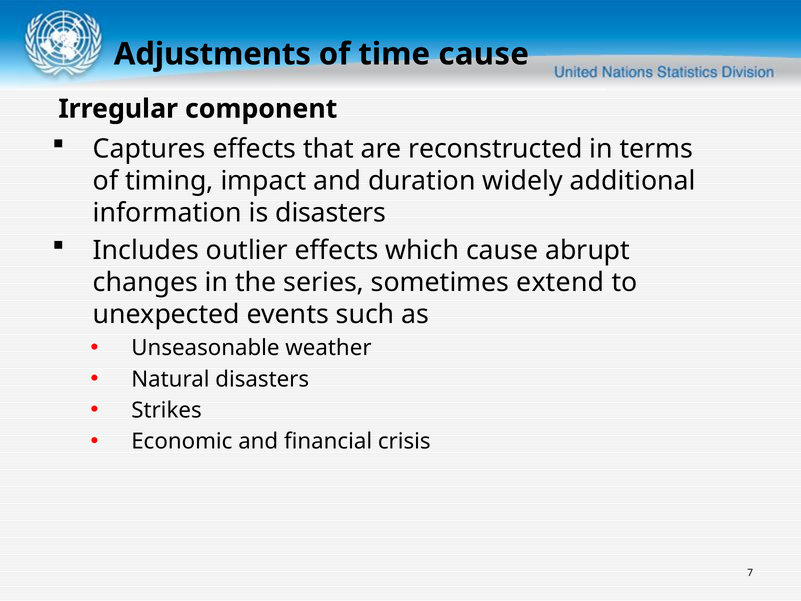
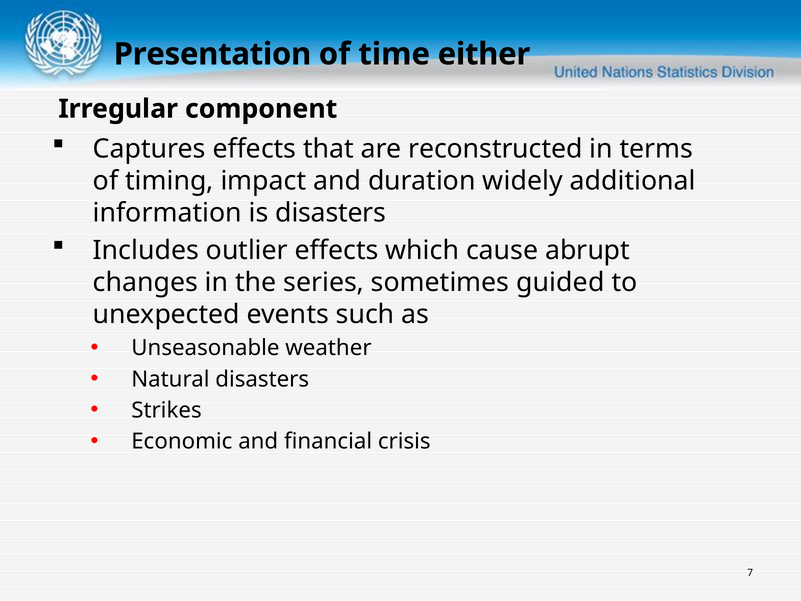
Adjustments: Adjustments -> Presentation (212, 54)
time cause: cause -> either (484, 54)
extend: extend -> guided (560, 282)
